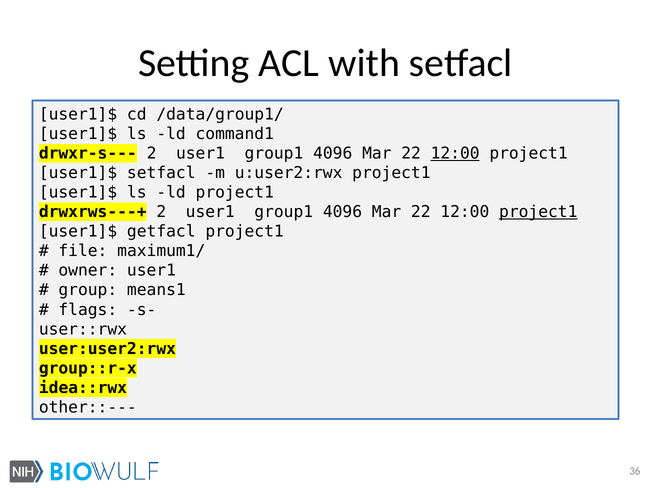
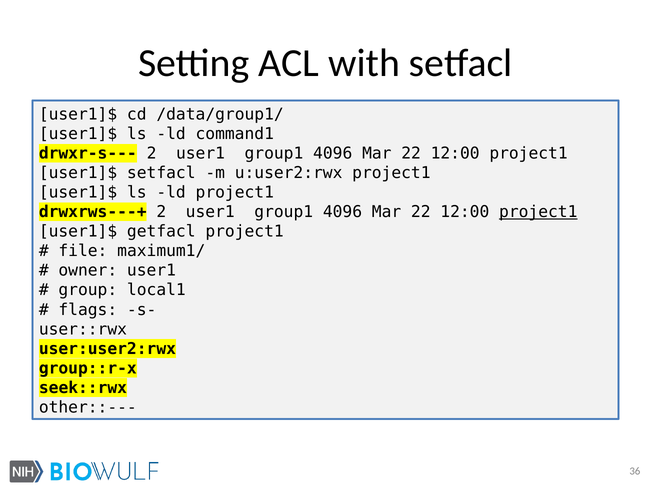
12:00 underline: present -> none (455, 154)
means1: means1 -> local1 (156, 290)
idea::rwx: idea::rwx -> seek::rwx (83, 388)
